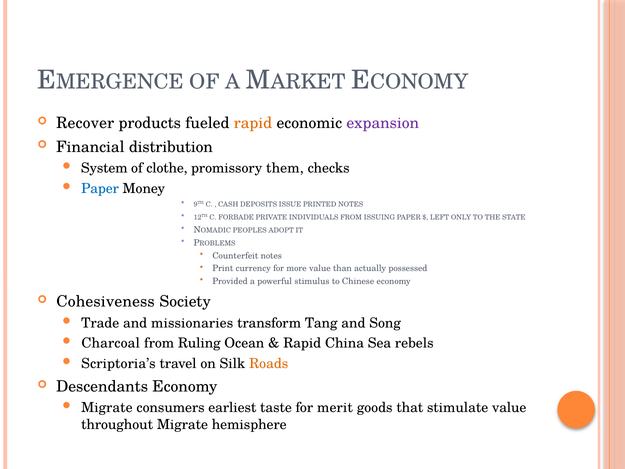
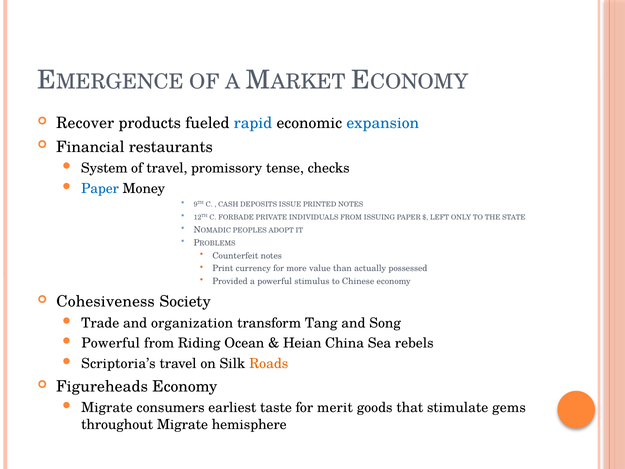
rapid colour: orange -> blue (253, 123)
expansion colour: purple -> blue (383, 123)
distribution: distribution -> restaurants (171, 147)
of clothe: clothe -> travel (167, 168)
them: them -> tense (285, 168)
missionaries: missionaries -> organization (192, 323)
Charcoal: Charcoal -> Powerful (111, 343)
Ruling: Ruling -> Riding (199, 343)
Rapid: Rapid -> Heian (302, 343)
Descendants: Descendants -> Figureheads (102, 386)
stimulate value: value -> gems (509, 408)
